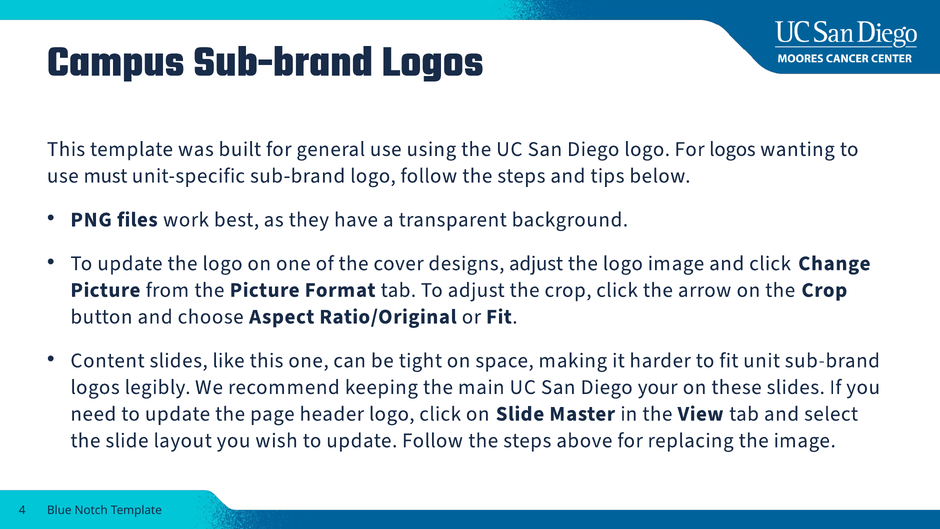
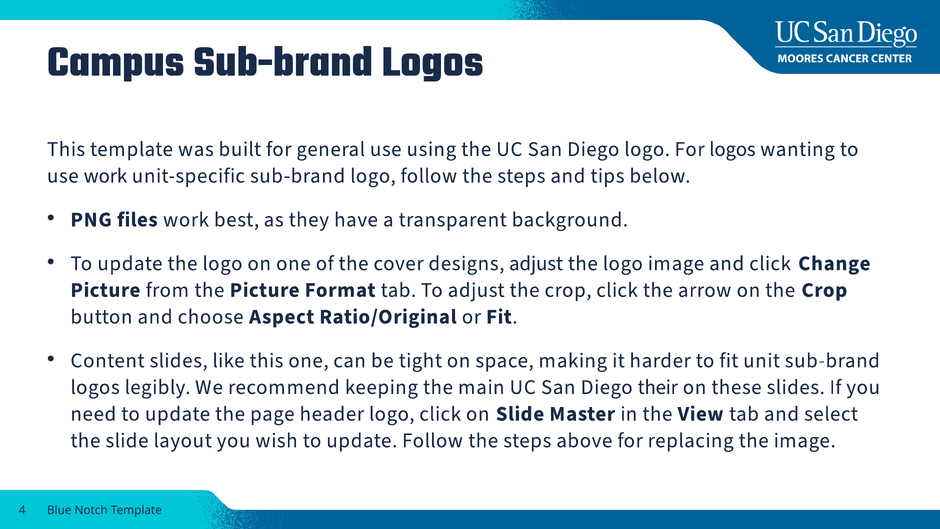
use must: must -> work (105, 176)
your: your -> their (658, 387)
